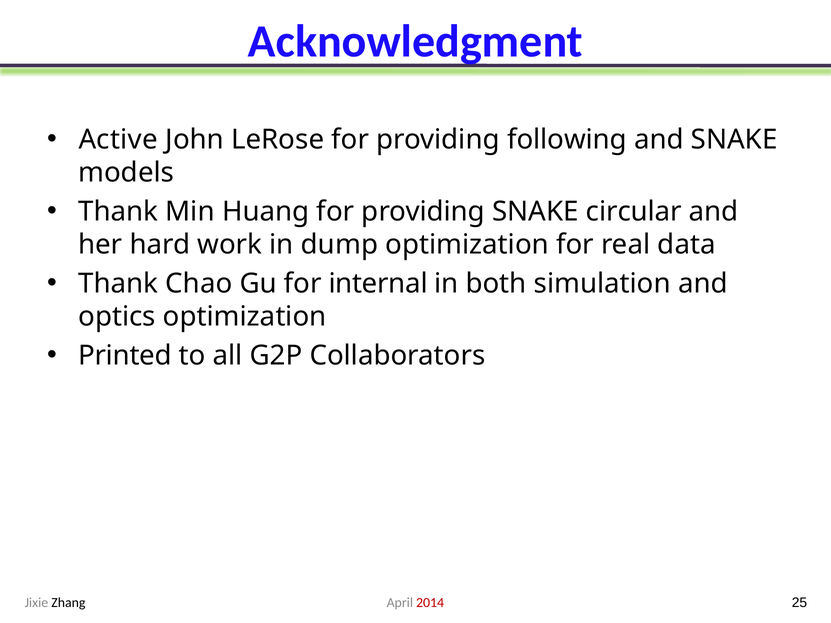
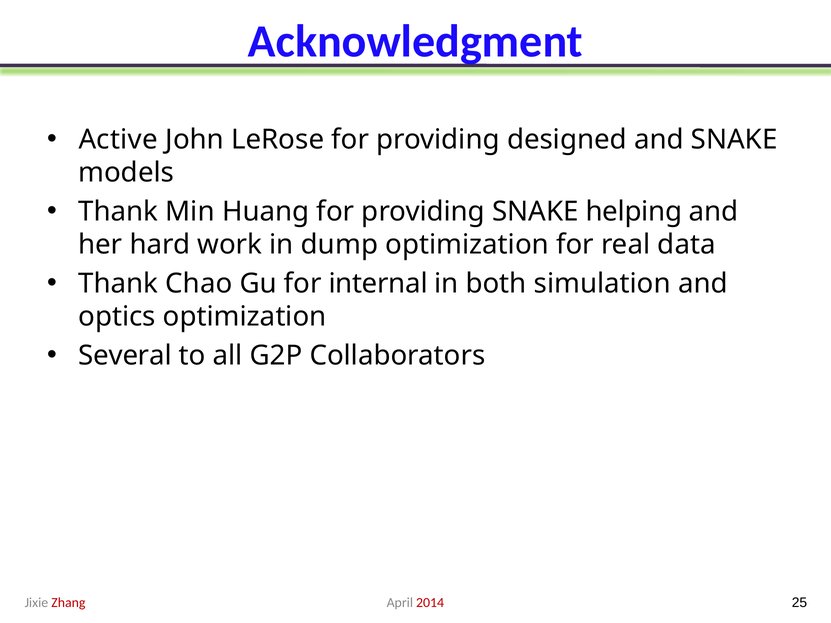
following: following -> designed (567, 140)
circular: circular -> helping (634, 212)
Printed: Printed -> Several (125, 356)
Zhang colour: black -> red (68, 603)
